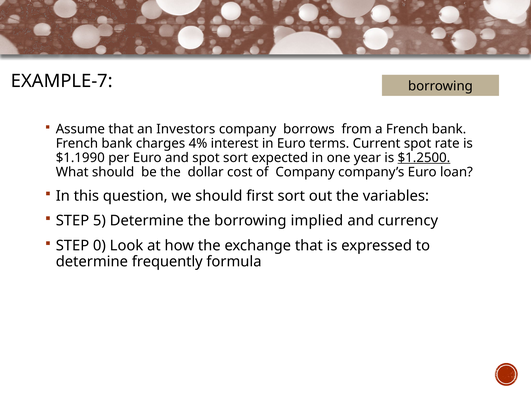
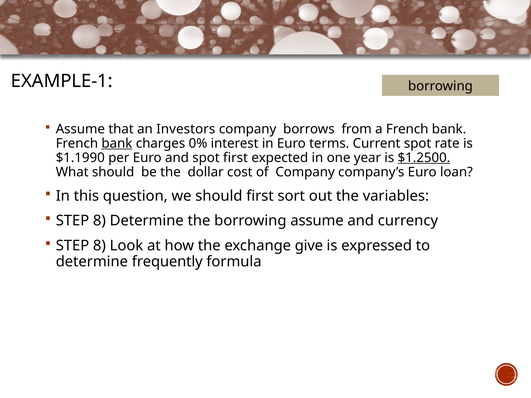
EXAMPLE-7: EXAMPLE-7 -> EXAMPLE-1 (62, 81)
bank underline: none -> present (117, 143)
4%: 4% -> 0% (198, 143)
spot sort: sort -> first (236, 158)
5: 5 -> 8 (99, 221)
borrowing implied: implied -> assume (317, 221)
0: 0 -> 8 (99, 246)
exchange that: that -> give (309, 246)
